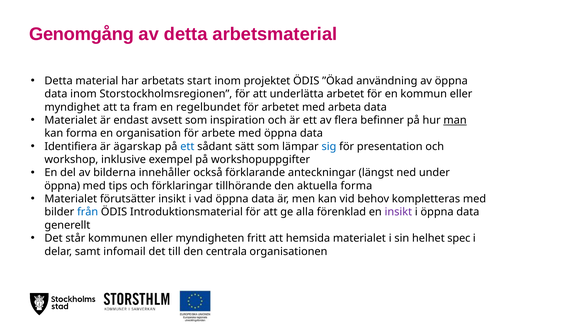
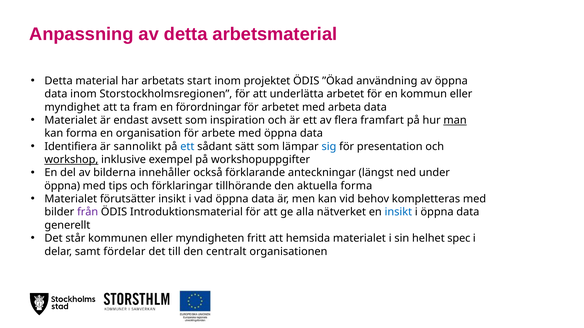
Genomgång: Genomgång -> Anpassning (81, 34)
regelbundet: regelbundet -> förordningar (208, 107)
befinner: befinner -> framfart (382, 120)
ägarskap: ägarskap -> sannolikt (138, 147)
workshop underline: none -> present (71, 160)
från colour: blue -> purple (88, 212)
förenklad: förenklad -> nätverket (341, 212)
insikt colour: purple -> blue (398, 212)
infomail: infomail -> fördelar (124, 252)
centrala: centrala -> centralt (226, 252)
